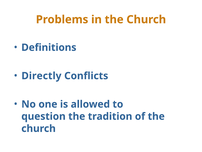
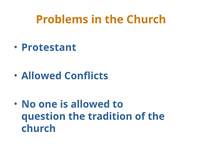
Definitions: Definitions -> Protestant (49, 47)
Directly: Directly -> Allowed (41, 76)
